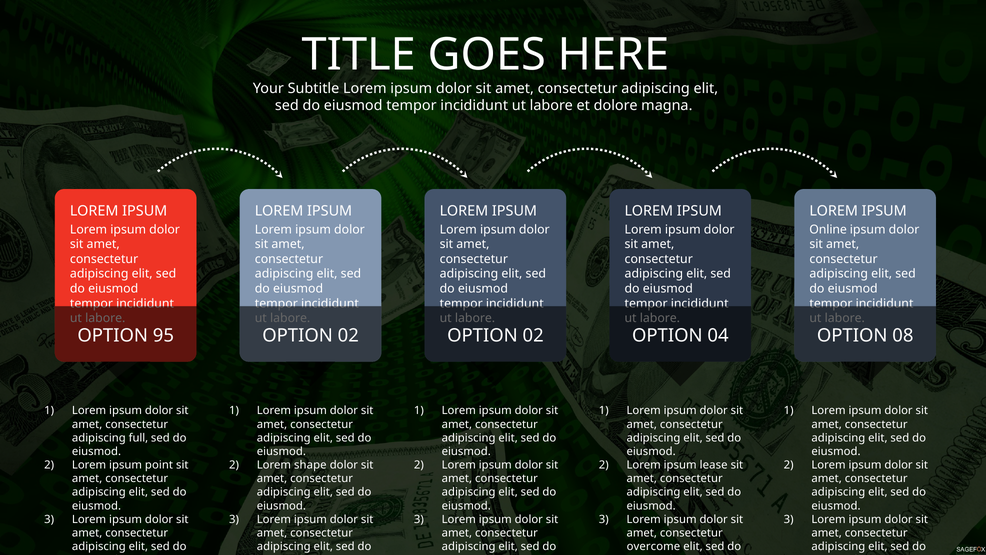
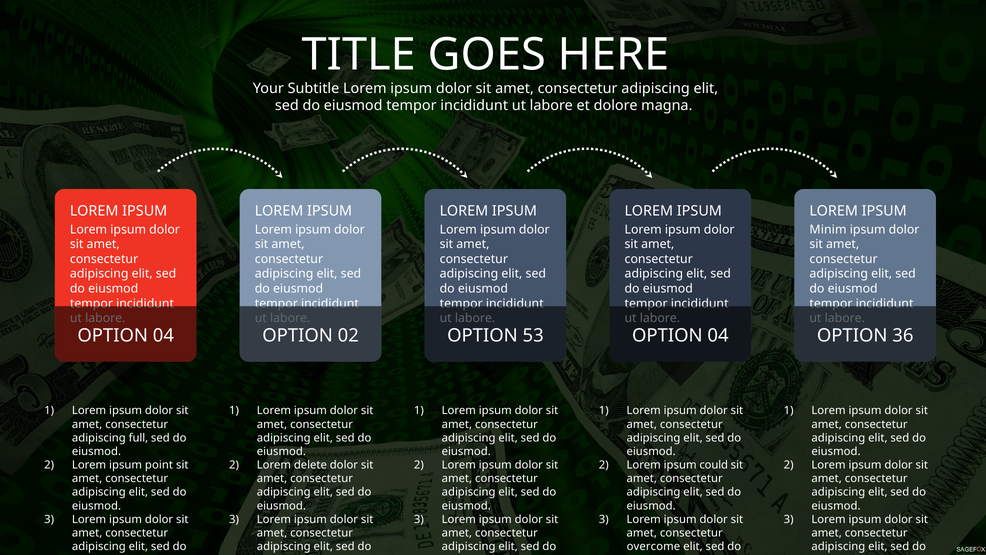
Online: Online -> Minim (828, 229)
95: 95 -> 04 (163, 335)
02: 02 -> 53 (533, 335)
08: 08 -> 36 (903, 335)
shape: shape -> delete (310, 465)
lease: lease -> could (714, 465)
